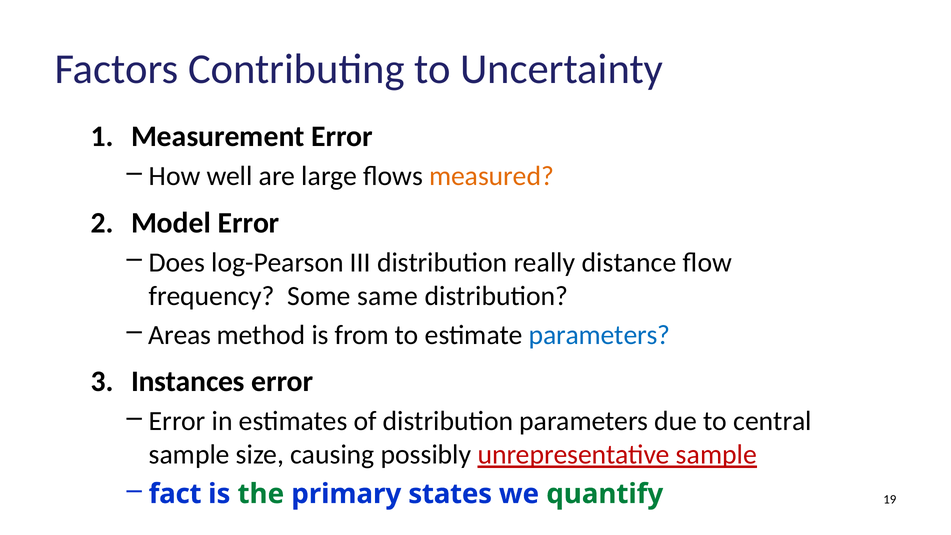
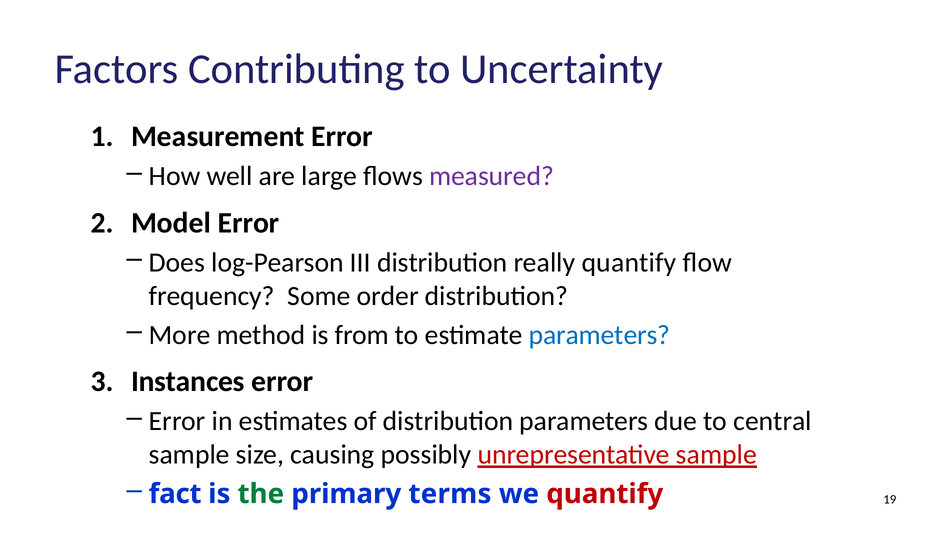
measured colour: orange -> purple (492, 176)
really distance: distance -> quantify (629, 263)
same: same -> order (388, 296)
Areas: Areas -> More (180, 335)
states: states -> terms (450, 494)
quantify colour: green -> red (605, 494)
